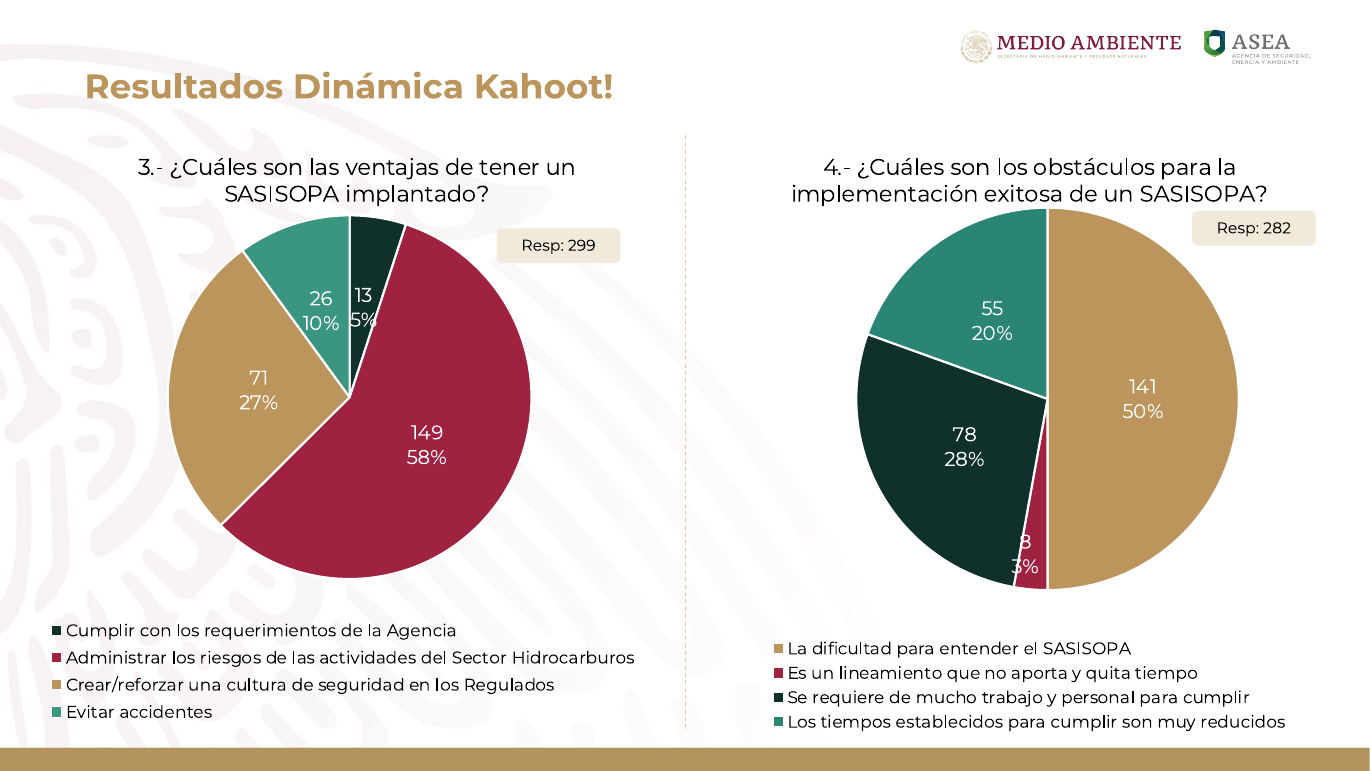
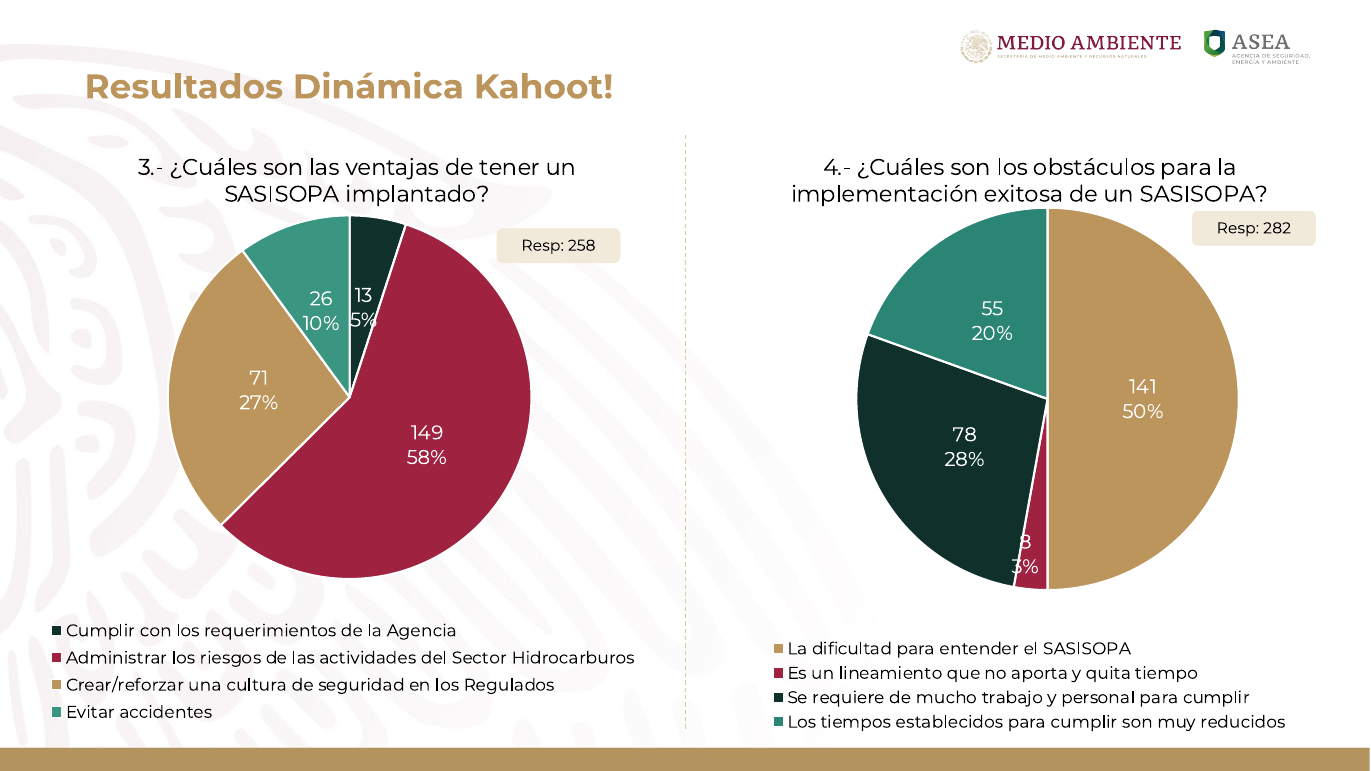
299: 299 -> 258 (582, 246)
